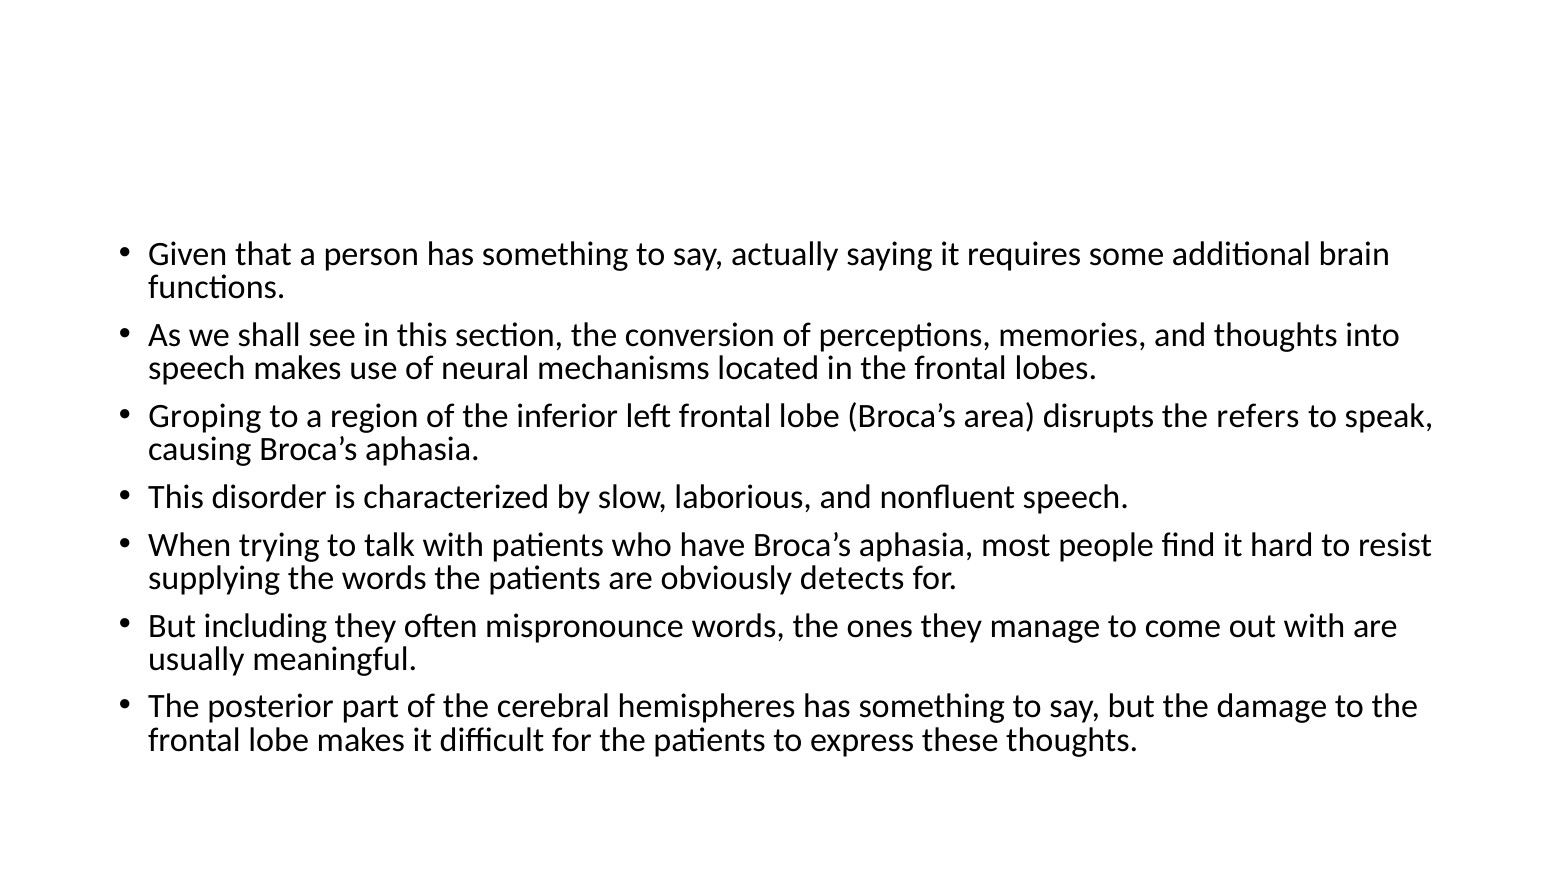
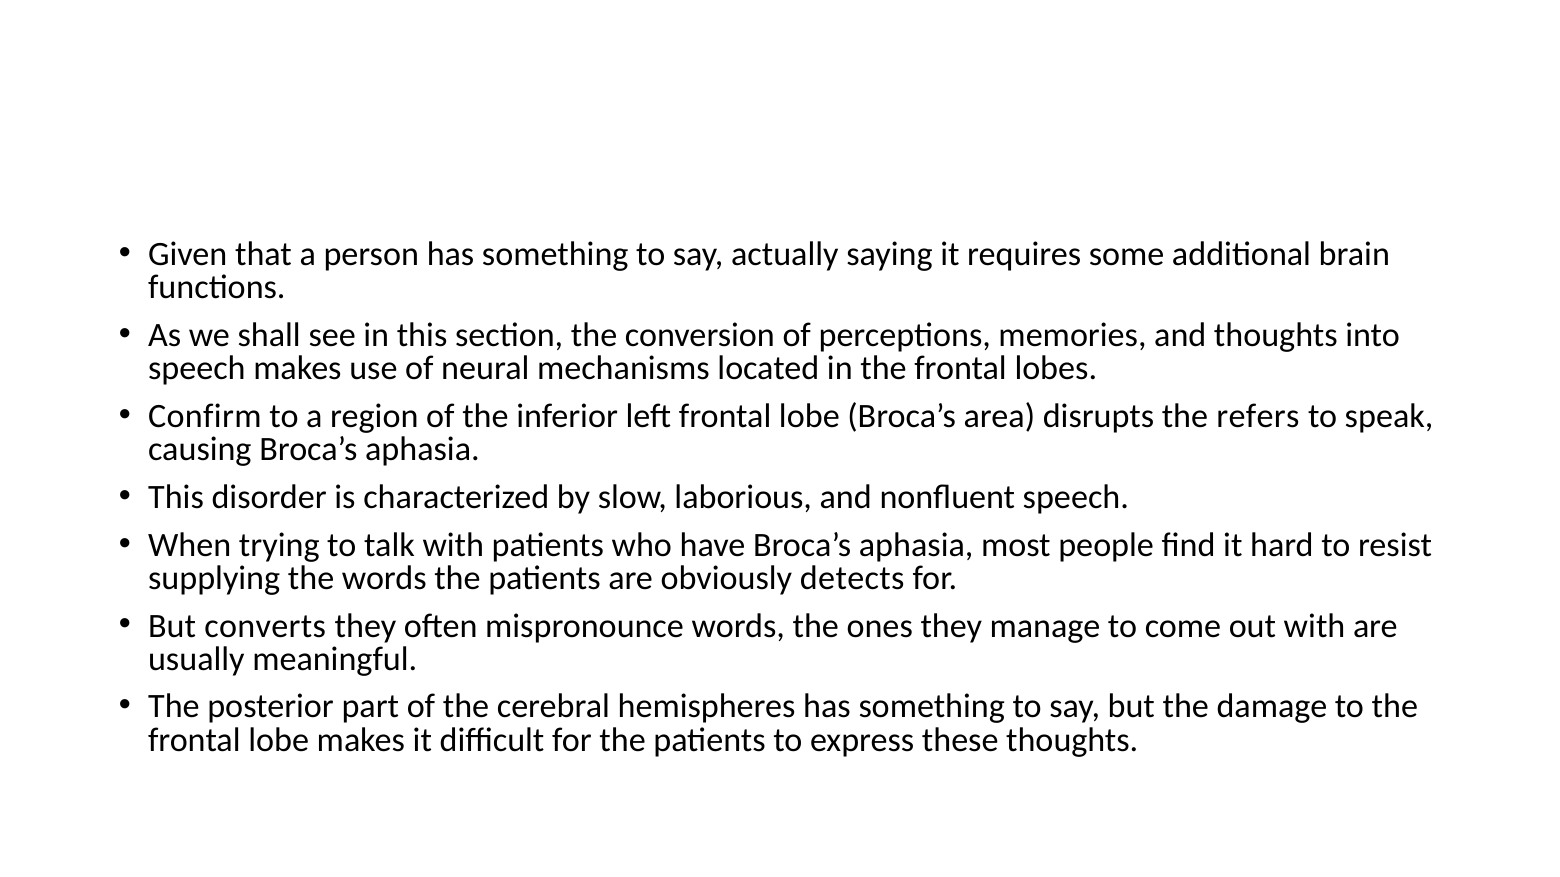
Groping: Groping -> Confirm (205, 417)
including: including -> converts (265, 626)
